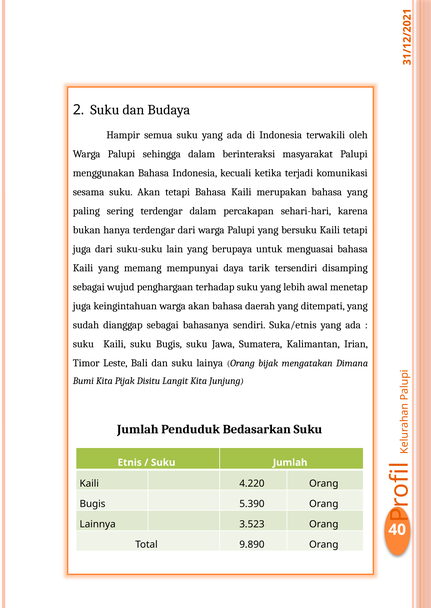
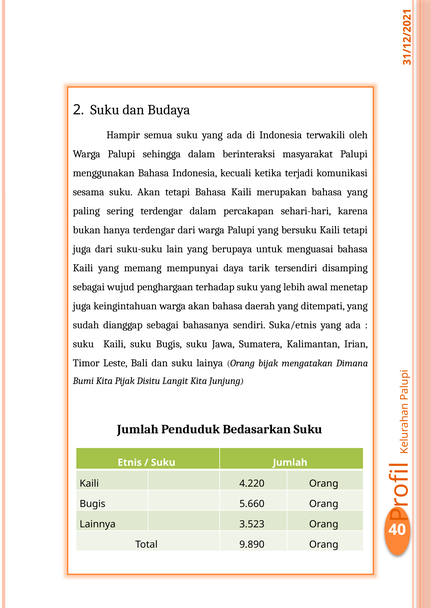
5.390: 5.390 -> 5.660 (252, 504)
